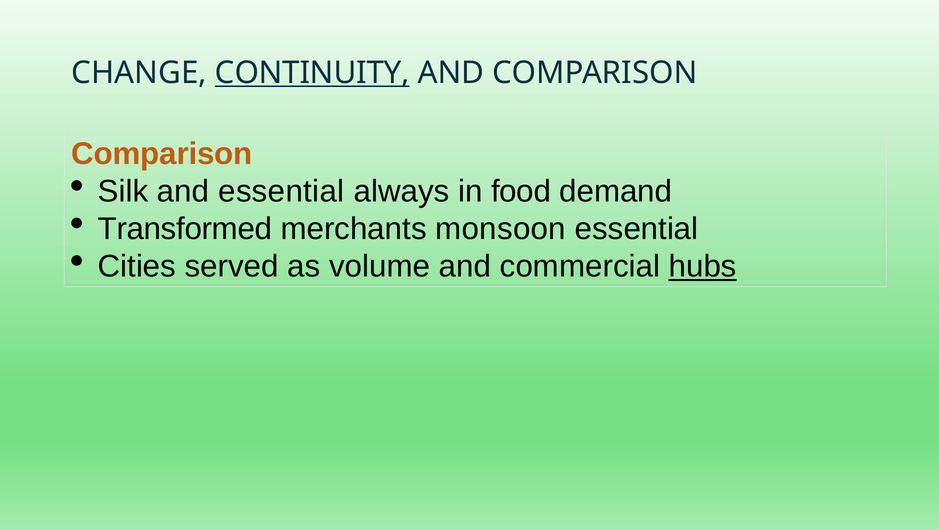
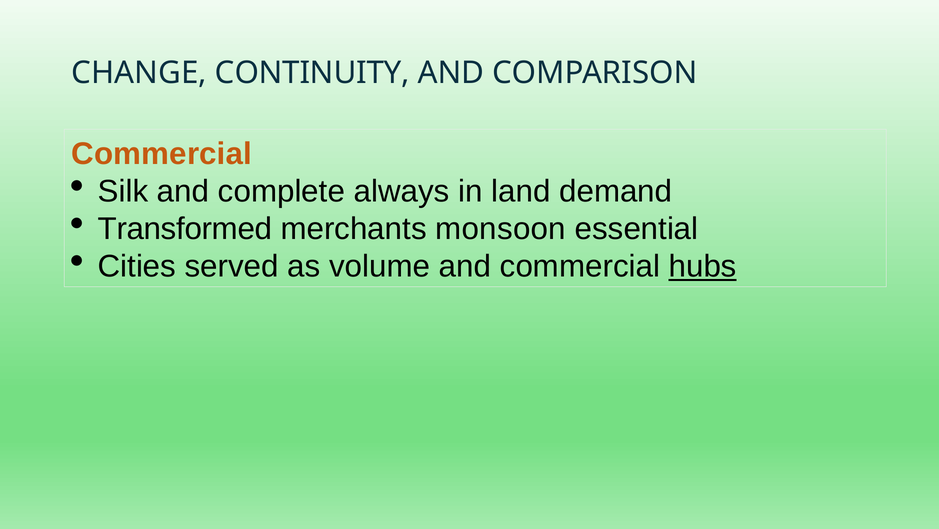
CONTINUITY underline: present -> none (312, 73)
Comparison: Comparison -> Commercial (162, 154)
and essential: essential -> complete (281, 191)
food: food -> land (521, 191)
